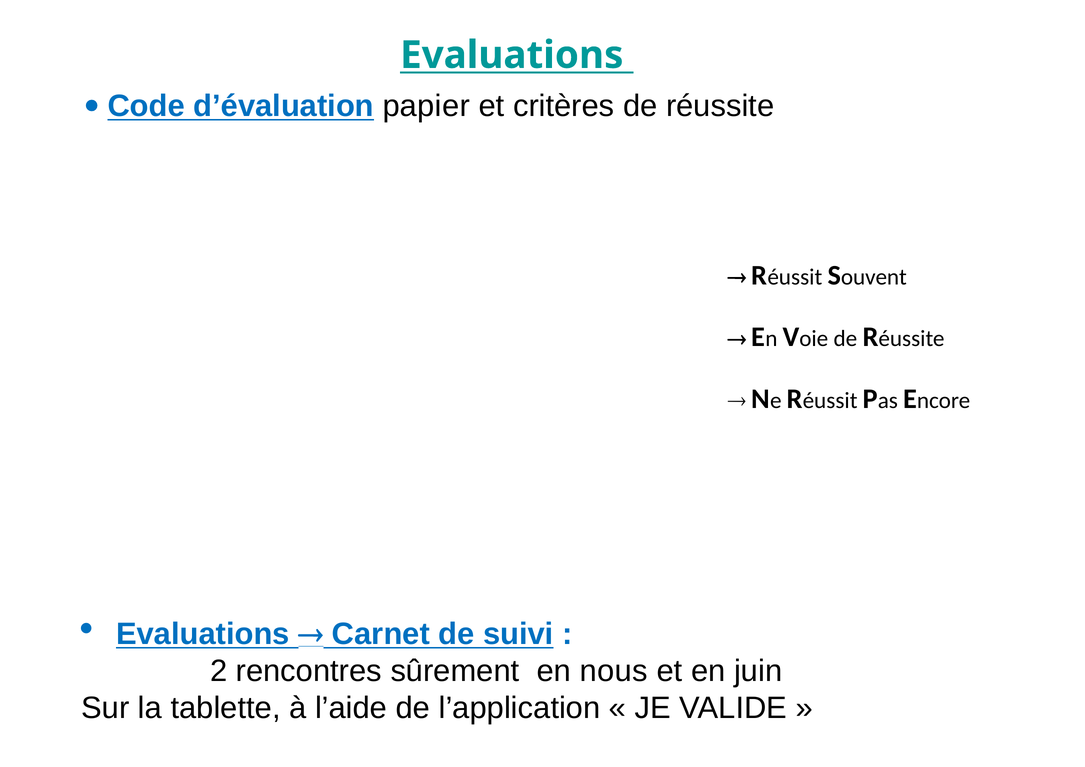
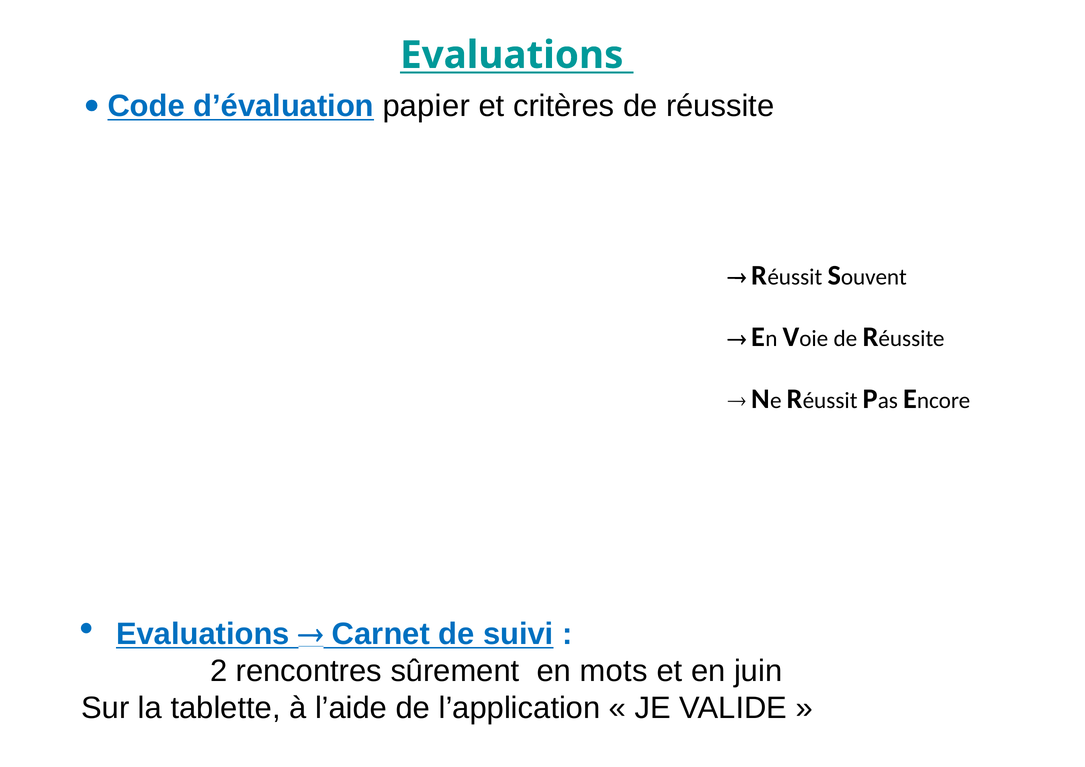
nous: nous -> mots (614, 671)
